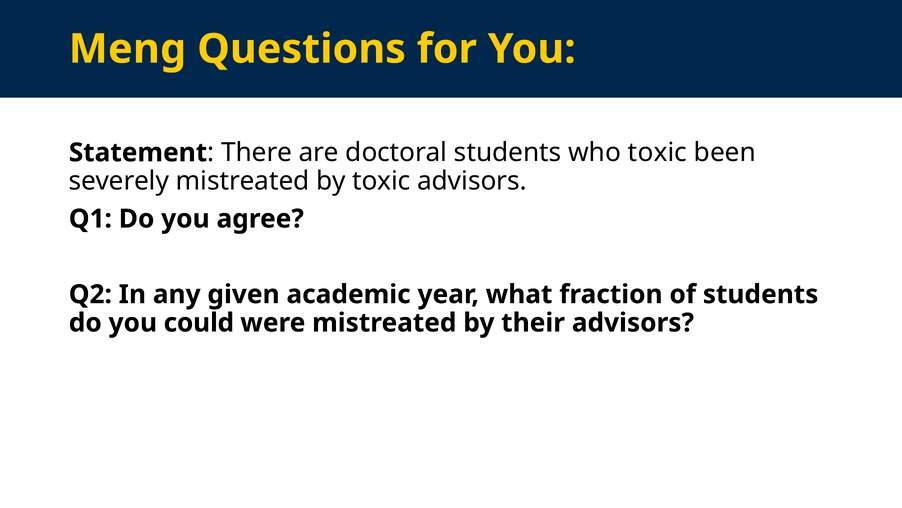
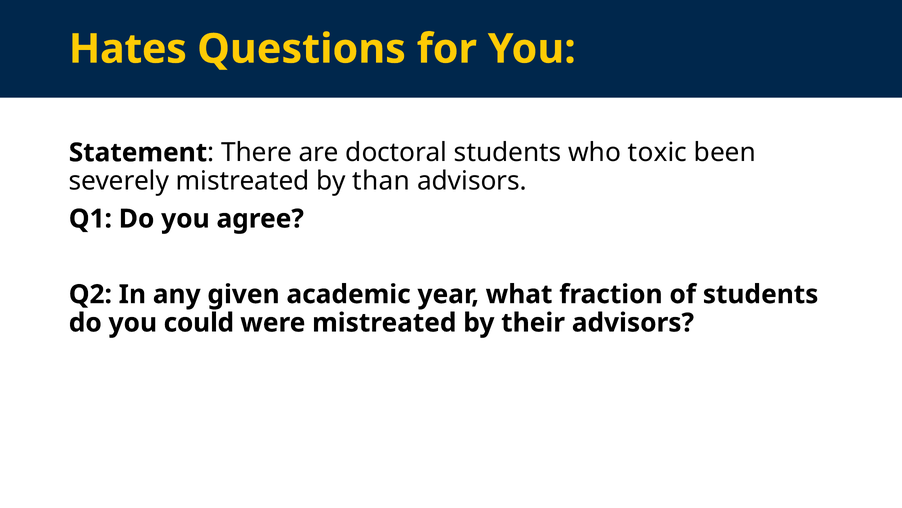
Meng: Meng -> Hates (128, 49)
by toxic: toxic -> than (381, 181)
